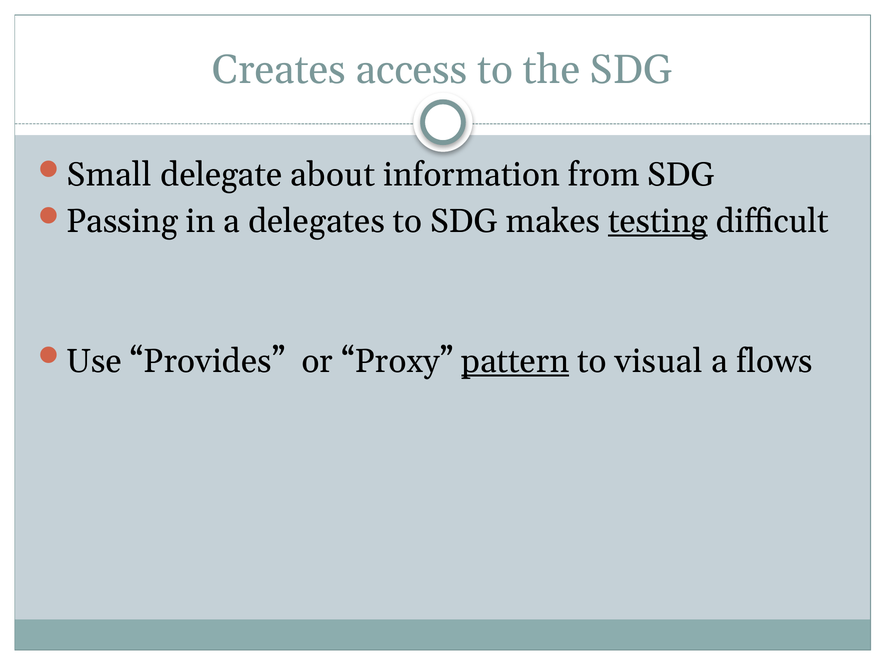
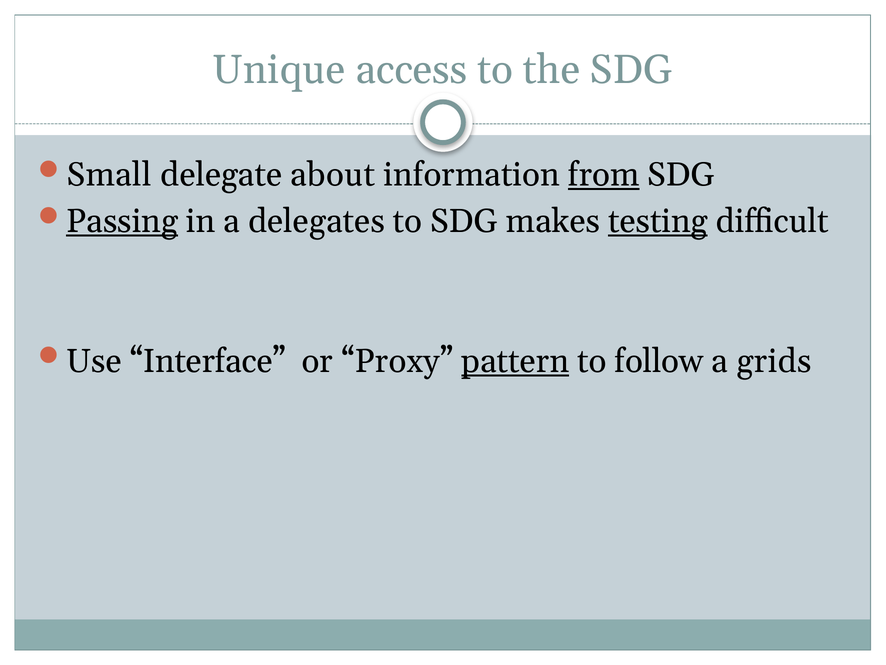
Creates: Creates -> Unique (279, 70)
from underline: none -> present (604, 175)
Passing underline: none -> present (122, 221)
Provides: Provides -> Interface (208, 361)
visual: visual -> follow (659, 361)
flows: flows -> grids (774, 361)
